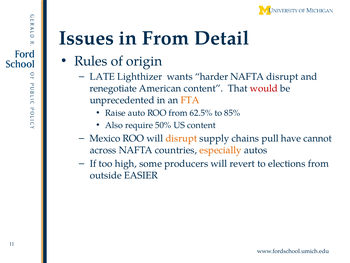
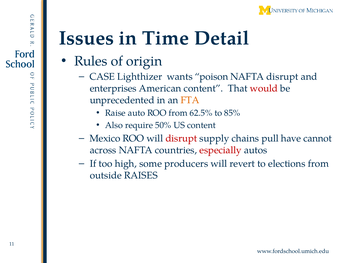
in From: From -> Time (166, 38)
LATE: LATE -> CASE (102, 77)
harder: harder -> poison (212, 77)
renegotiate: renegotiate -> enterprises (113, 88)
disrupt colour: orange -> red (181, 138)
especially colour: orange -> red (221, 150)
EASIER: EASIER -> RAISES (141, 175)
